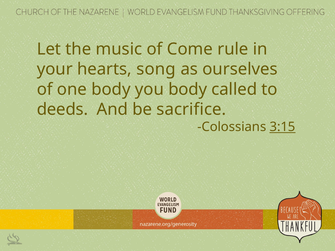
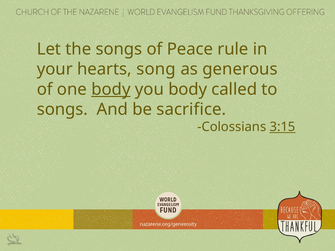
the music: music -> songs (119, 49)
Come: Come -> Peace (190, 49)
ourselves: ourselves -> generous (240, 69)
body underline: none -> present (111, 89)
deeds: deeds -> songs (62, 109)
